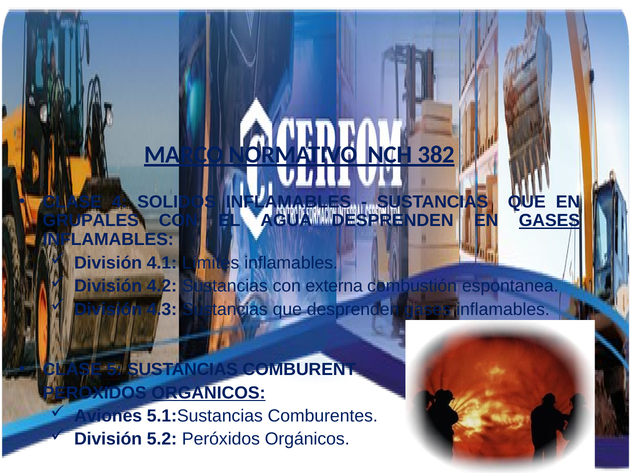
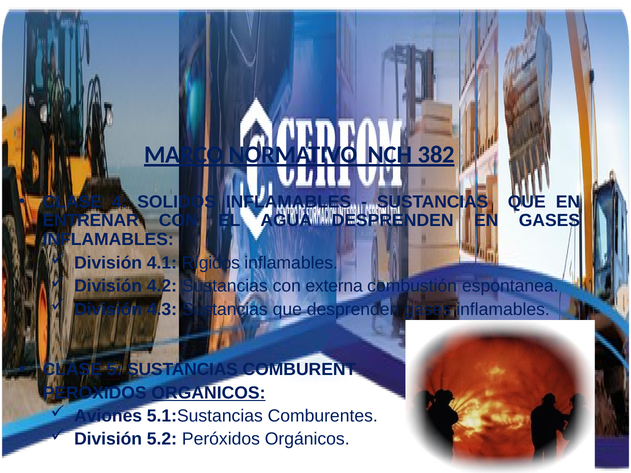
GRUPALES: GRUPALES -> ENTRENAR (91, 221)
GASES underline: present -> none (549, 221)
Límites: Límites -> Rígidos (211, 263)
